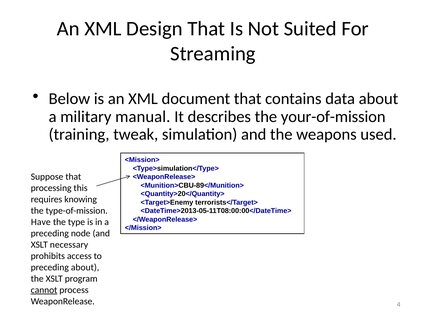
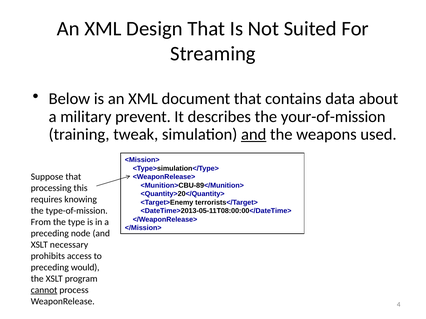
manual: manual -> prevent (143, 117)
and underline: none -> present (254, 135)
Have: Have -> From (41, 222)
preceding about: about -> would (85, 268)
